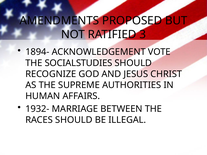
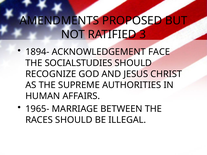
VOTE: VOTE -> FACE (159, 52)
1932-: 1932- -> 1965- (37, 109)
